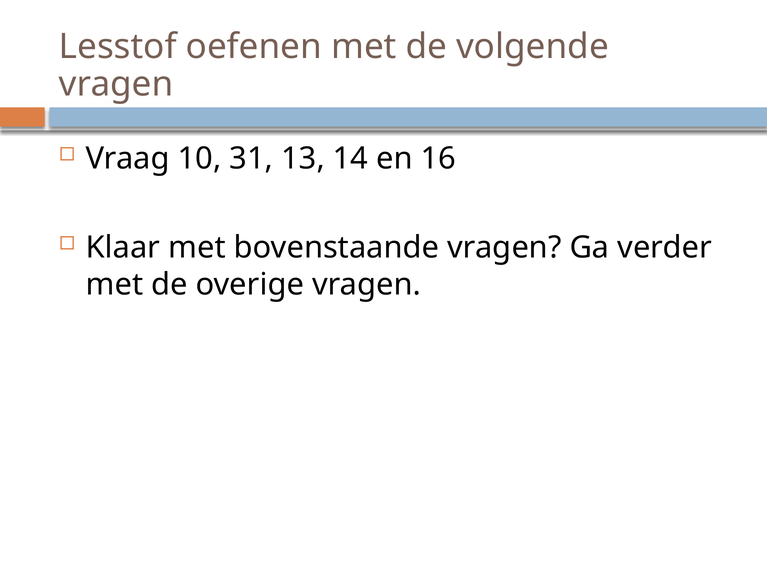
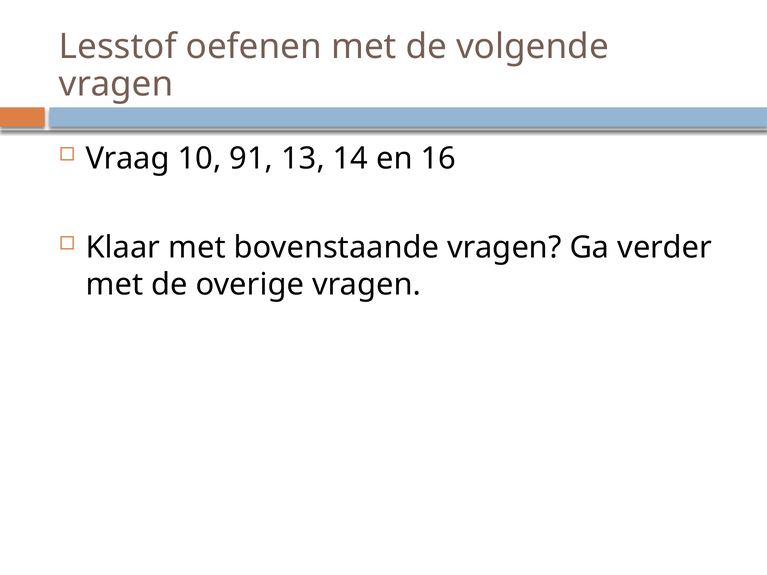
31: 31 -> 91 (251, 159)
